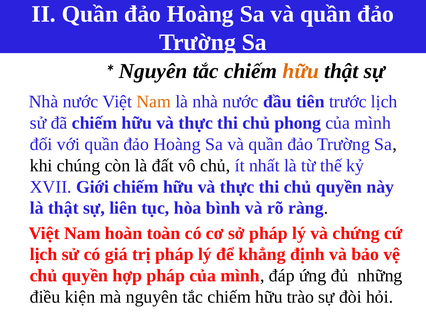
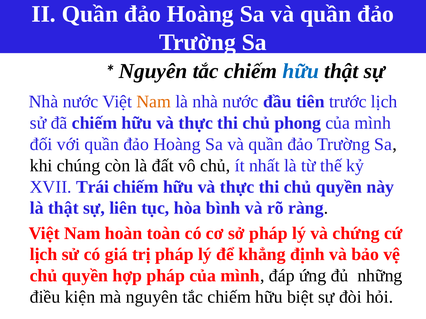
hữu colour: orange -> blue (301, 71)
Giới: Giới -> Trái (93, 187)
trào: trào -> biệt (300, 297)
